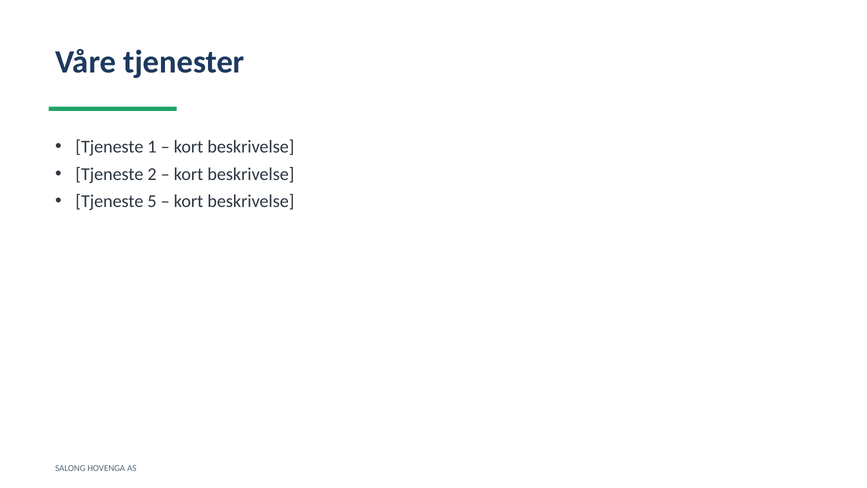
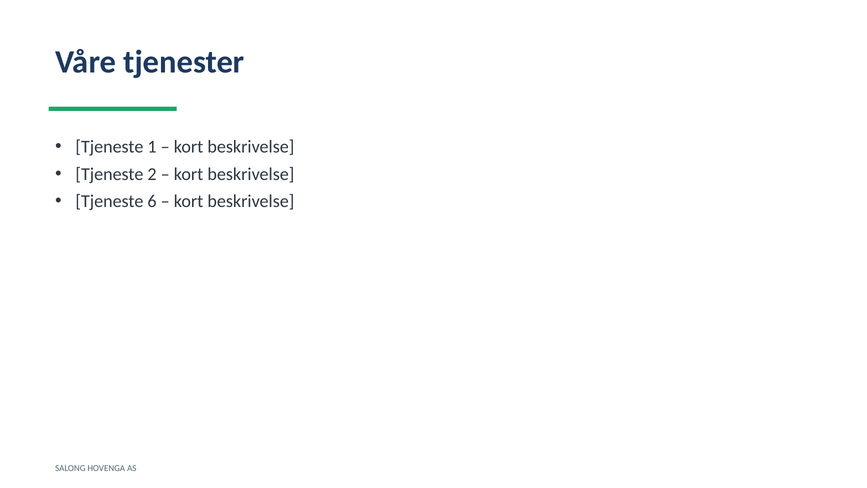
5: 5 -> 6 (152, 201)
